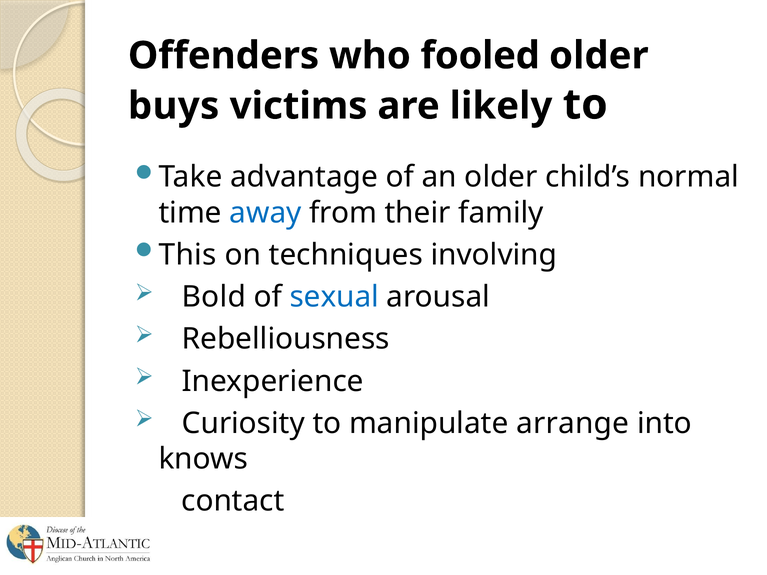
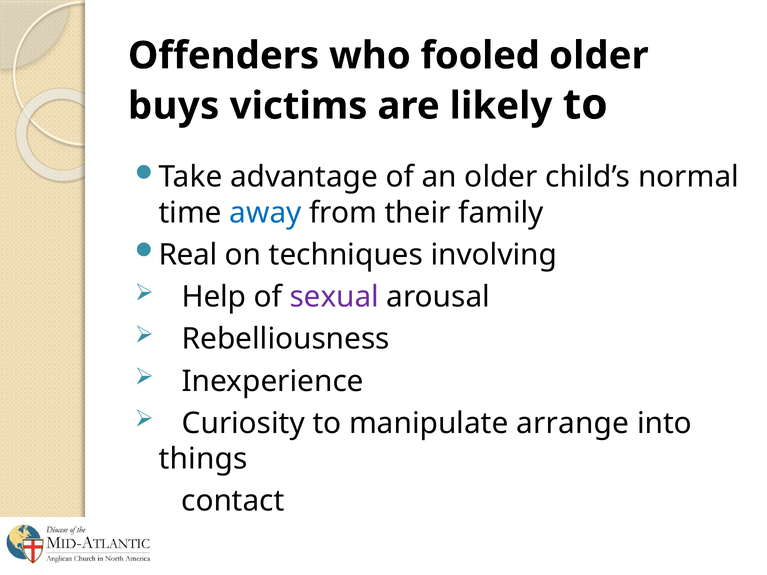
This: This -> Real (188, 255)
Bold: Bold -> Help (214, 297)
sexual colour: blue -> purple (334, 297)
knows: knows -> things (203, 459)
